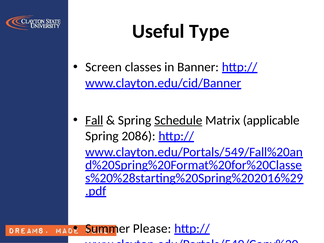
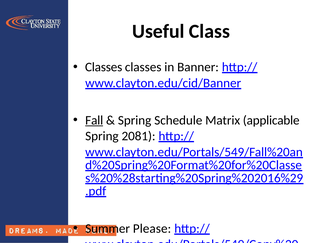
Type: Type -> Class (209, 31)
Screen: Screen -> Classes (104, 67)
Schedule underline: present -> none (178, 120)
2086: 2086 -> 2081 (139, 136)
